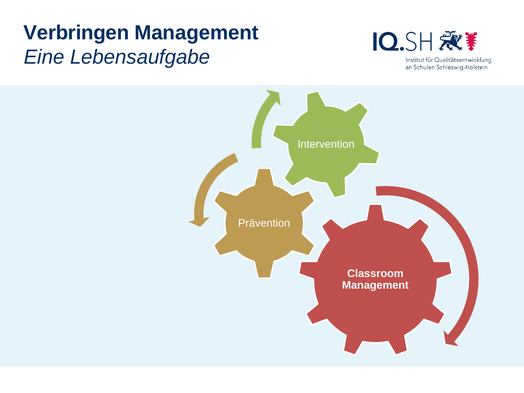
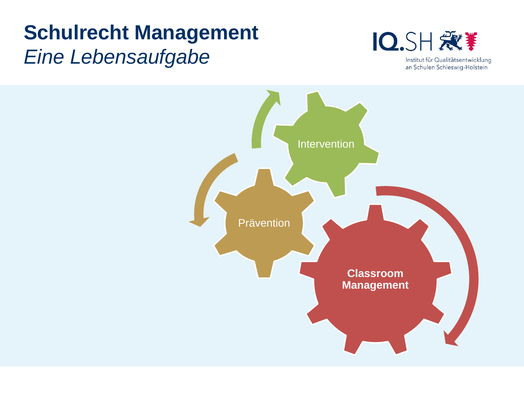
Verbringen: Verbringen -> Schulrecht (76, 33)
